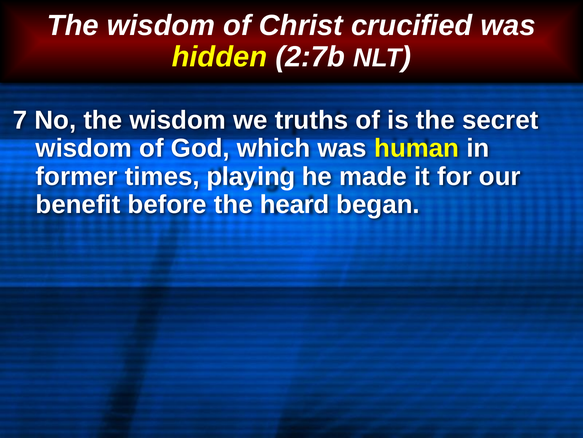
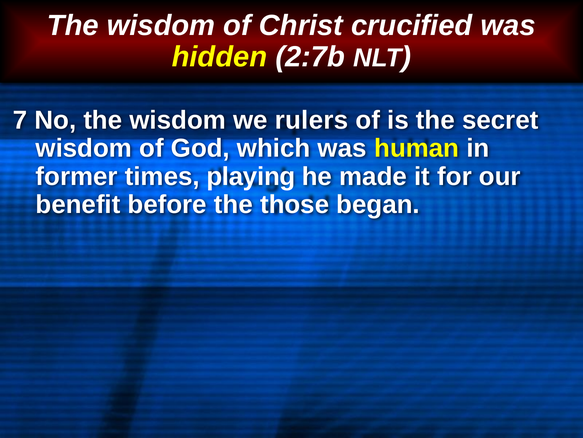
truths: truths -> rulers (311, 120)
heard: heard -> those (295, 204)
